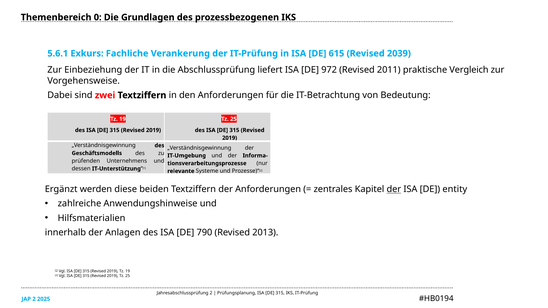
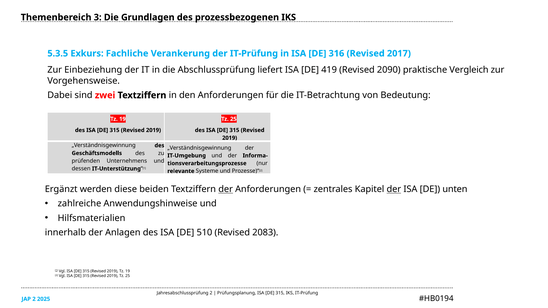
0: 0 -> 3 (98, 17)
5.6.1: 5.6.1 -> 5.3.5 (58, 53)
615: 615 -> 316 (336, 53)
2039: 2039 -> 2017 (399, 53)
972: 972 -> 419 (329, 70)
2011: 2011 -> 2090 (389, 70)
der underline: none -> present (226, 189)
entity: entity -> unten (455, 189)
790: 790 -> 510 (204, 233)
2013: 2013 -> 2083 (265, 233)
